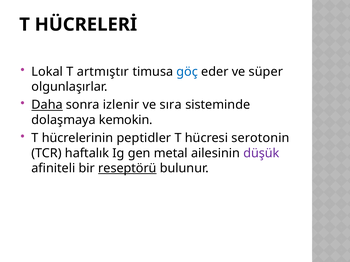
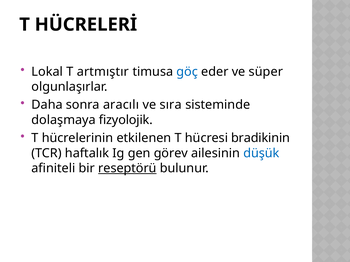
Daha underline: present -> none (47, 105)
izlenir: izlenir -> aracılı (121, 105)
kemokin: kemokin -> fizyolojik (126, 120)
peptidler: peptidler -> etkilenen (144, 138)
serotonin: serotonin -> bradikinin (261, 138)
metal: metal -> görev (171, 153)
düşük colour: purple -> blue (261, 153)
